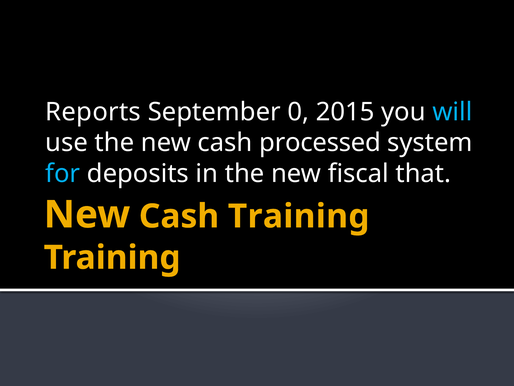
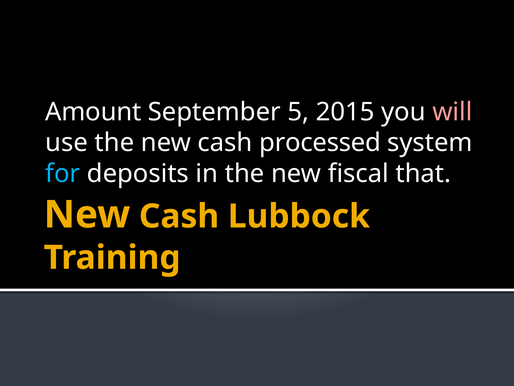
Reports: Reports -> Amount (93, 112)
0: 0 -> 5 (298, 112)
will colour: light blue -> pink (452, 112)
Cash Training: Training -> Lubbock (299, 216)
